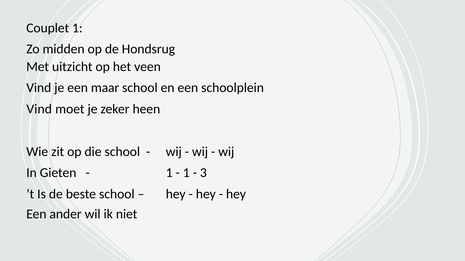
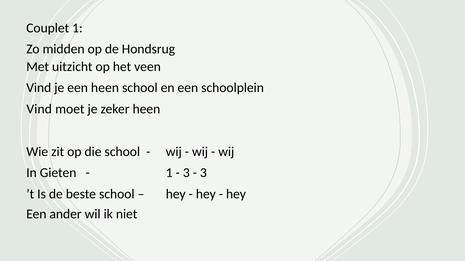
een maar: maar -> heen (105, 88)
1: 1 -> 3 (186, 173)
